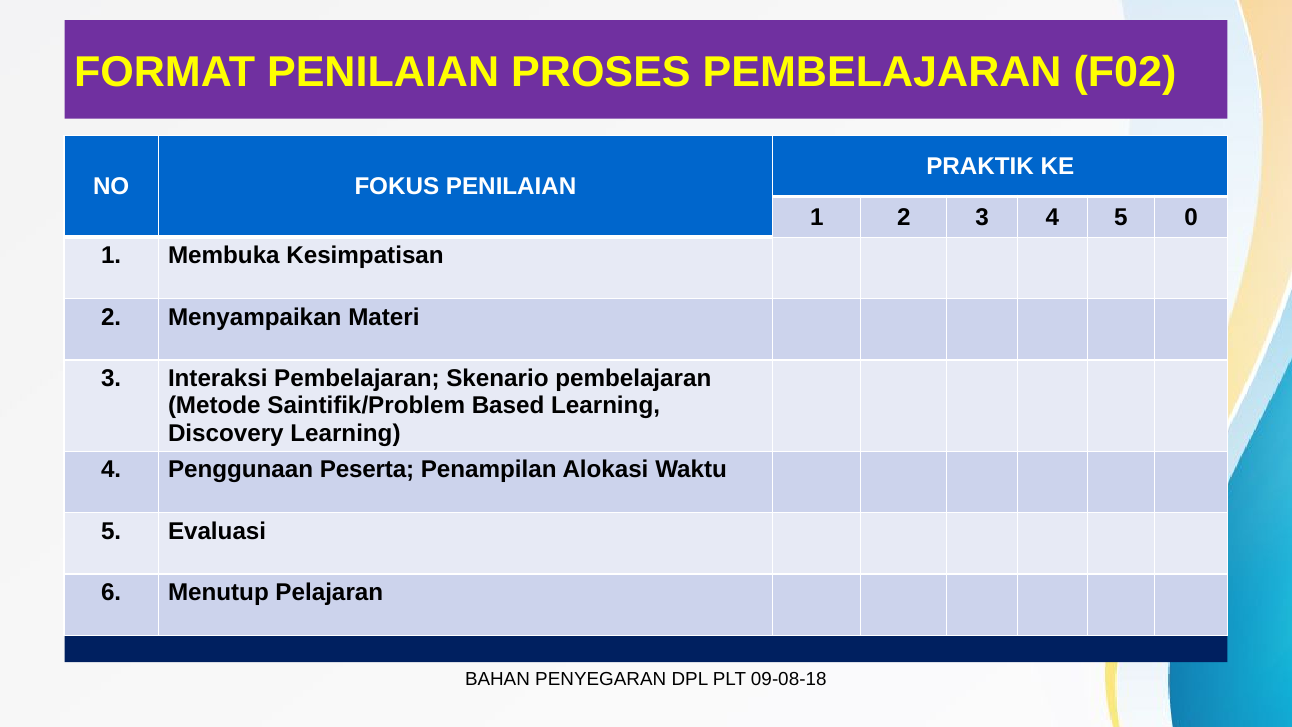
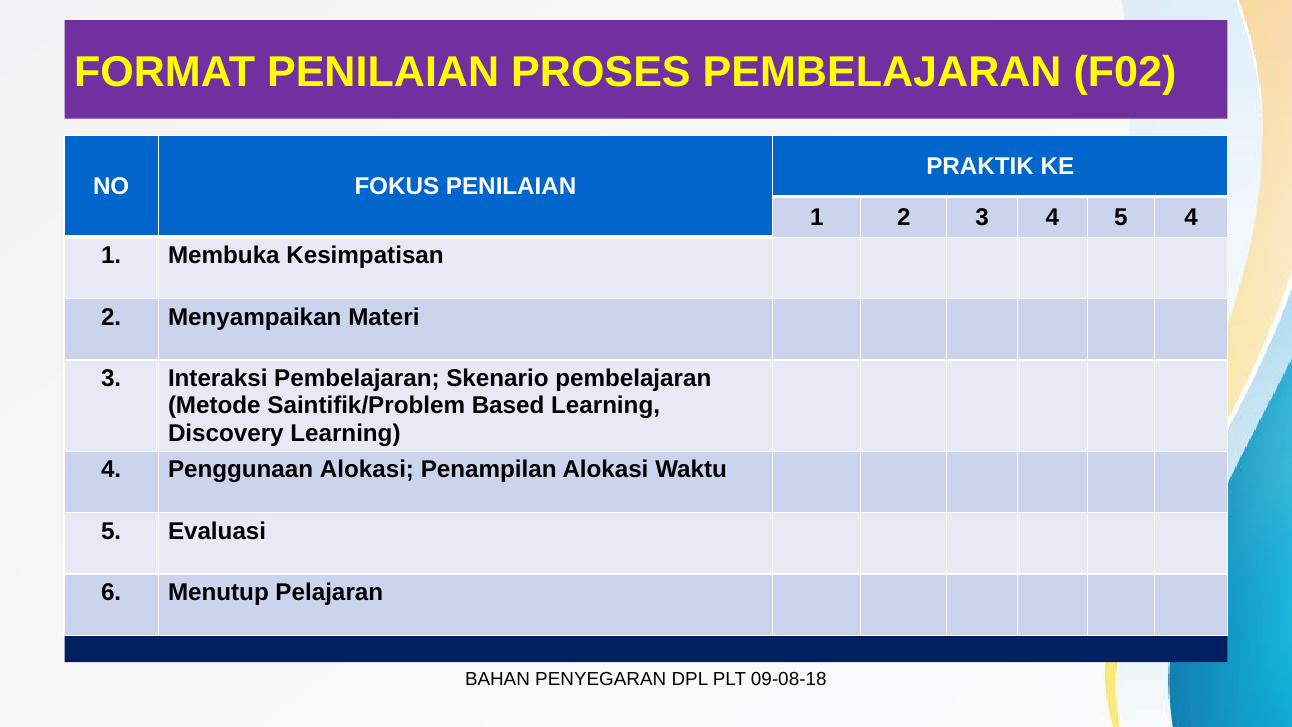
5 0: 0 -> 4 (1191, 217)
Penggunaan Peserta: Peserta -> Alokasi (367, 470)
